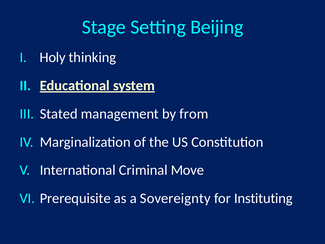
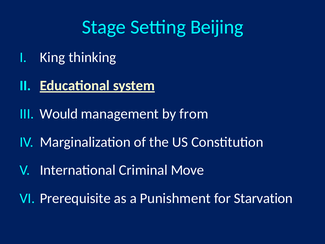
Holy: Holy -> King (53, 57)
Stated: Stated -> Would (59, 114)
Sovereignty: Sovereignty -> Punishment (175, 198)
Instituting: Instituting -> Starvation (263, 198)
